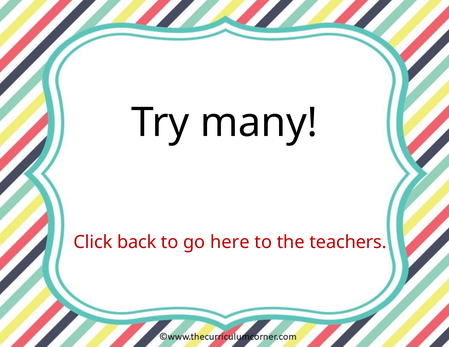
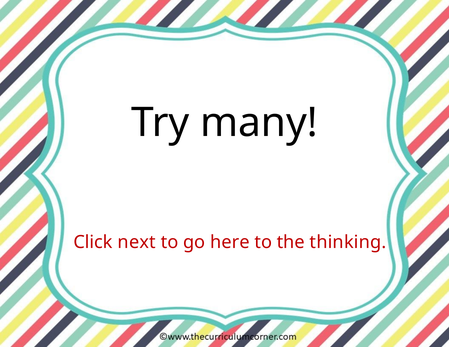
back: back -> next (137, 242)
teachers: teachers -> thinking (348, 242)
